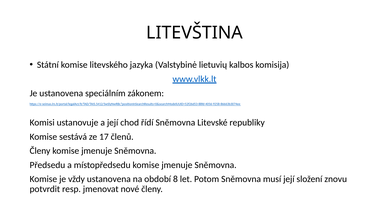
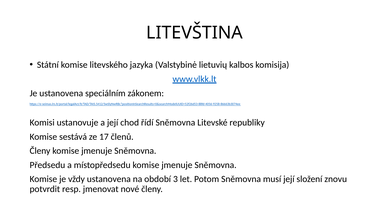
8: 8 -> 3 (175, 179)
